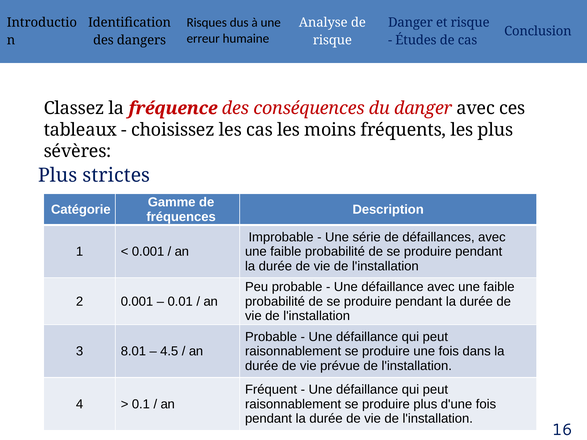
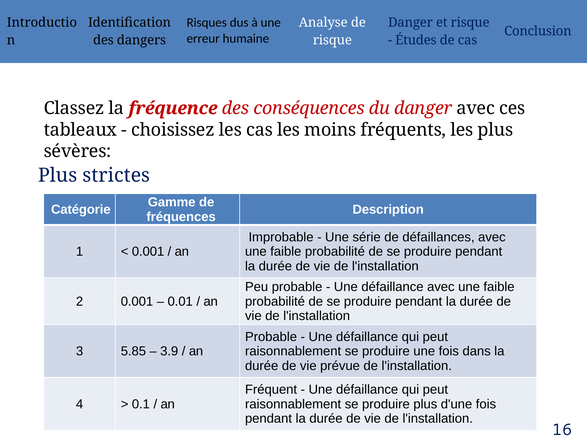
8.01: 8.01 -> 5.85 (133, 352)
4.5: 4.5 -> 3.9 (169, 352)
